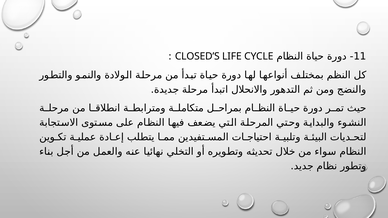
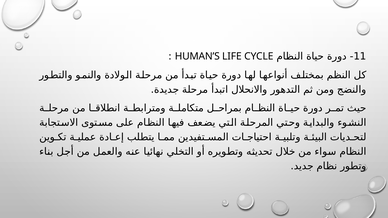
CLOSED’S: CLOSED’S -> HUMAN’S (197, 56)
